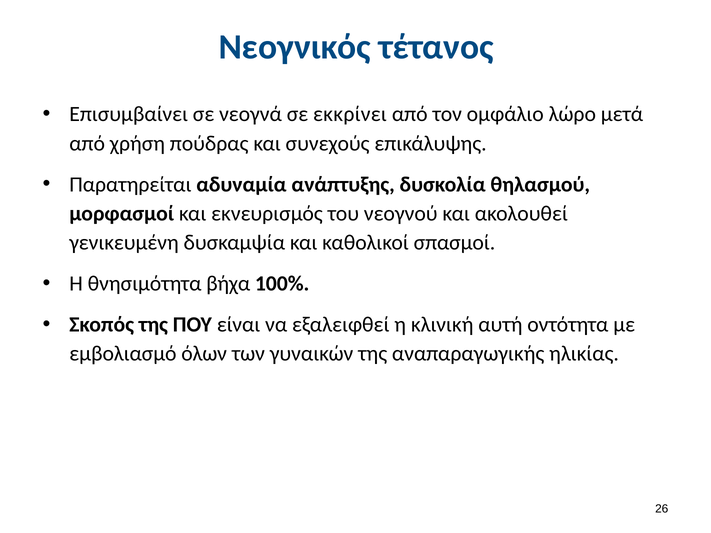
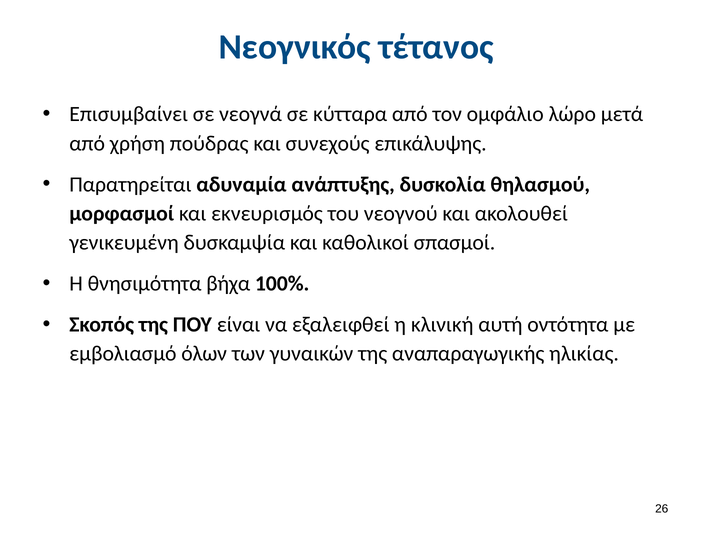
εκκρίνει: εκκρίνει -> κύτταρα (350, 114)
